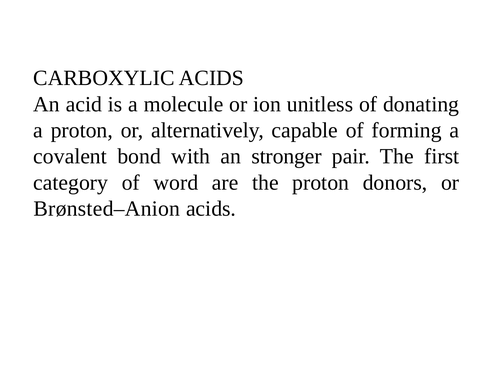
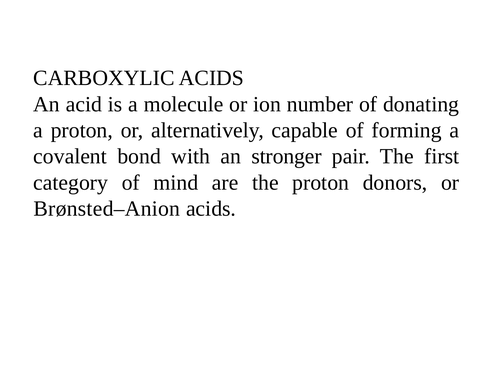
unitless: unitless -> number (320, 104)
word: word -> mind (176, 182)
